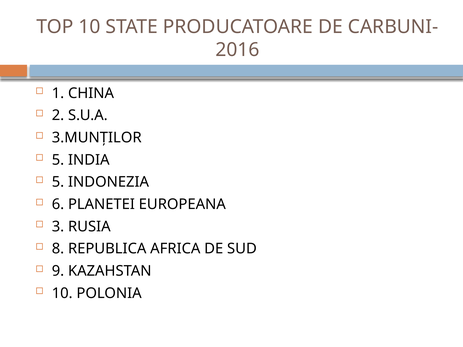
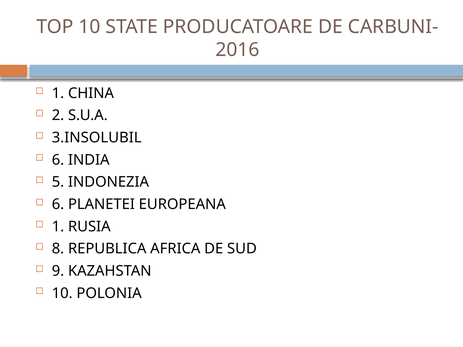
3.MUNȚILOR: 3.MUNȚILOR -> 3.INSOLUBIL (97, 138)
5: 5 -> 6 (58, 160)
3: 3 -> 1 (58, 227)
